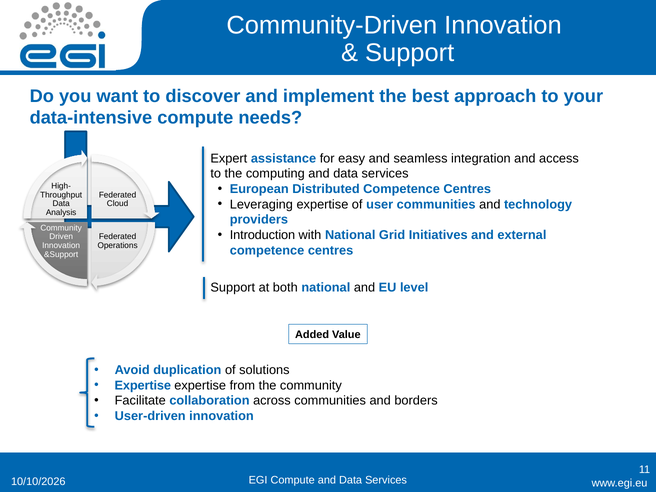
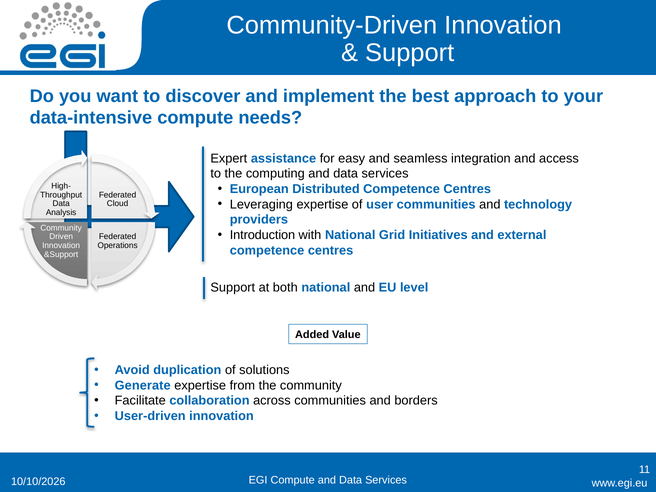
Expertise: Expertise -> Generate (143, 385)
